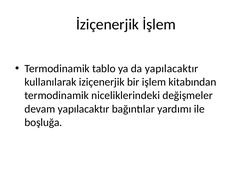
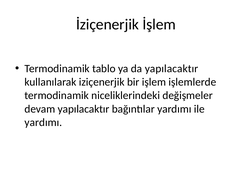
kitabından: kitabından -> işlemlerde (192, 82)
boşluğa: boşluğa -> yardımı (43, 122)
